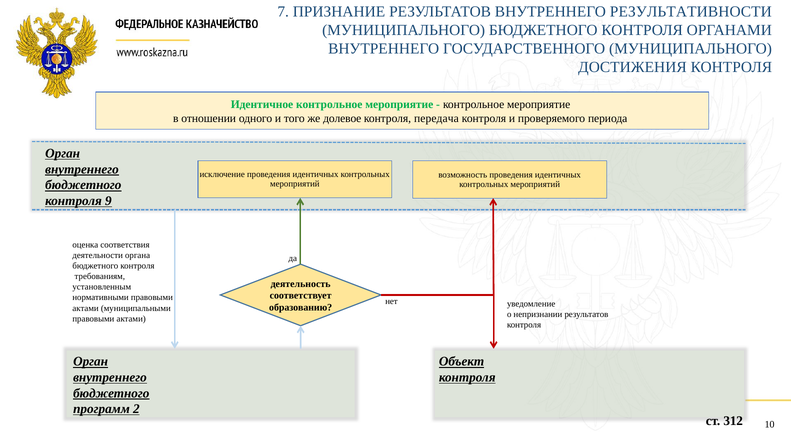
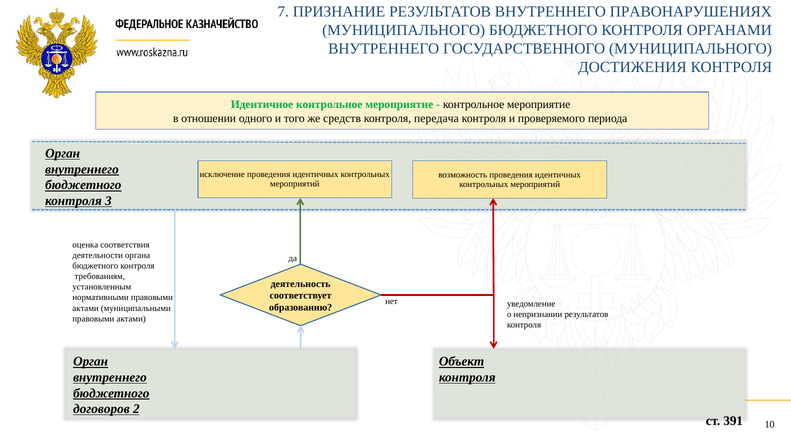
РЕЗУЛЬТАТИВНОСТИ: РЕЗУЛЬТАТИВНОСТИ -> ПРАВОНАРУШЕНИЯХ (691, 12)
долевое: долевое -> средств (342, 118)
9: 9 -> 3 (108, 201)
программ: программ -> договоров (101, 409)
312: 312 -> 391 (733, 421)
